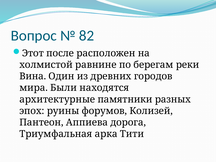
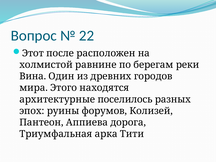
82: 82 -> 22 (87, 36)
Были: Были -> Этого (64, 88)
памятники: памятники -> поселилось (125, 99)
